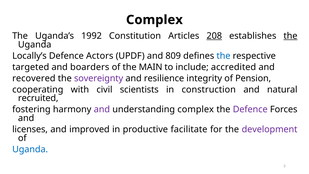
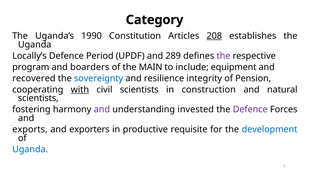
Complex: Complex -> Category (155, 20)
1992: 1992 -> 1990 (92, 36)
the underline: present -> none (290, 36)
Actors: Actors -> Period (100, 56)
809: 809 -> 289 (173, 56)
the colour: blue -> purple (223, 56)
targeted: targeted -> program (31, 67)
accredited: accredited -> equipment (234, 67)
sovereignty colour: purple -> blue (99, 78)
with underline: none -> present (80, 89)
recruited: recruited -> scientists (38, 98)
understanding complex: complex -> invested (196, 109)
licenses: licenses -> exports (30, 129)
improved: improved -> exporters (89, 129)
facilitate: facilitate -> requisite (189, 129)
development colour: purple -> blue (270, 129)
